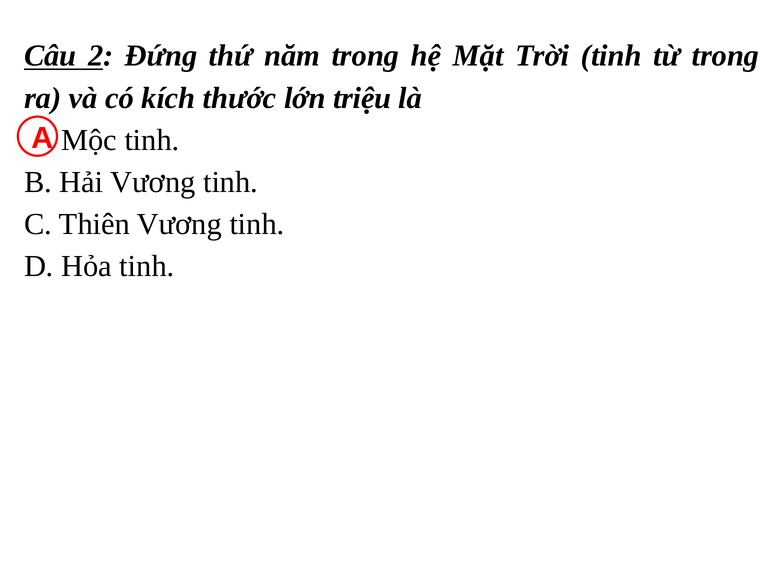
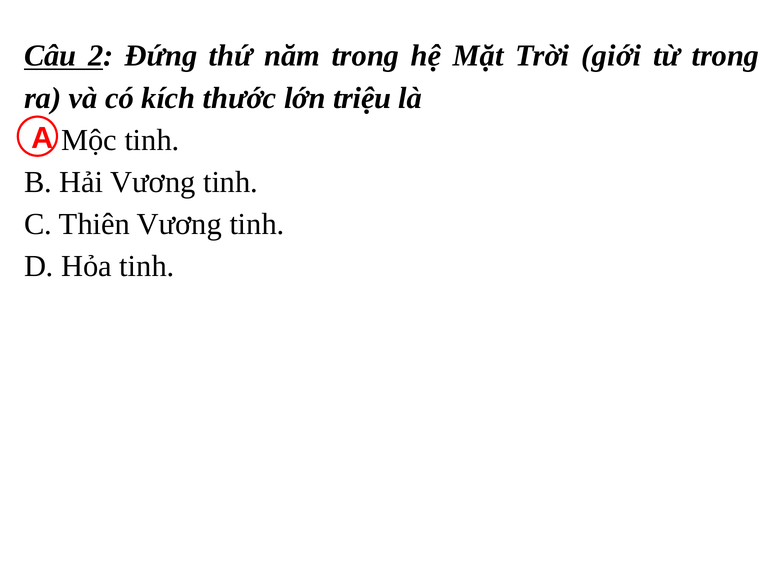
Trời tinh: tinh -> giới (611, 56)
